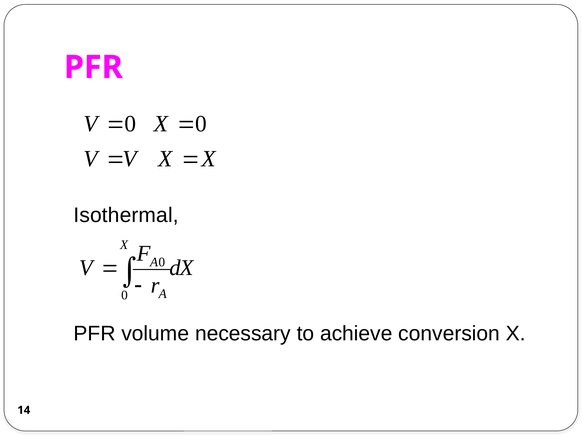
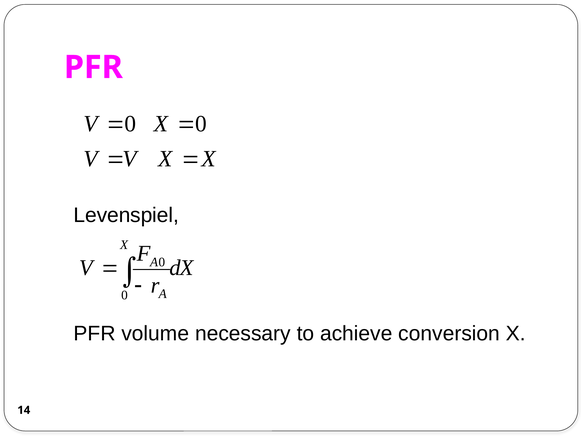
Isothermal: Isothermal -> Levenspiel (126, 215)
